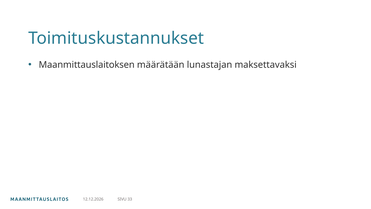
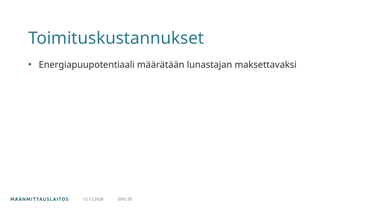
Maanmittauslaitoksen: Maanmittauslaitoksen -> Energiapuupotentiaali (87, 65)
